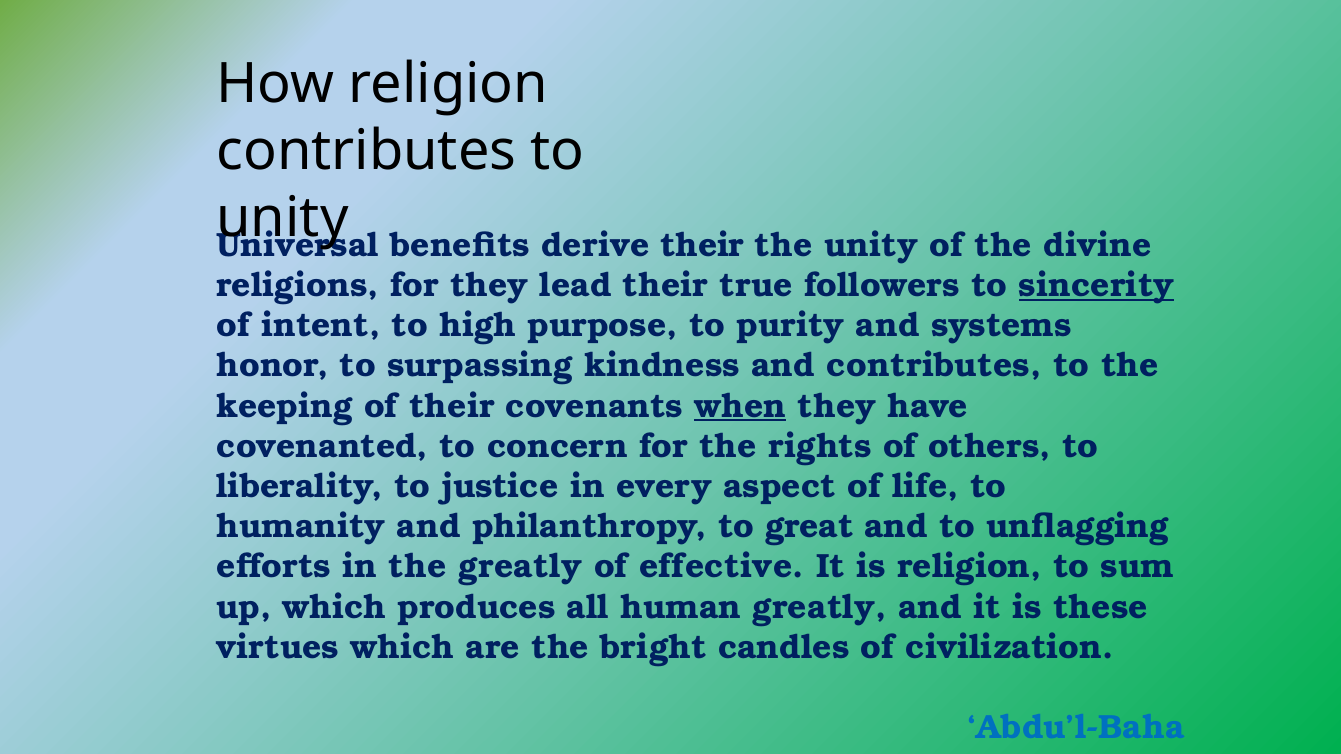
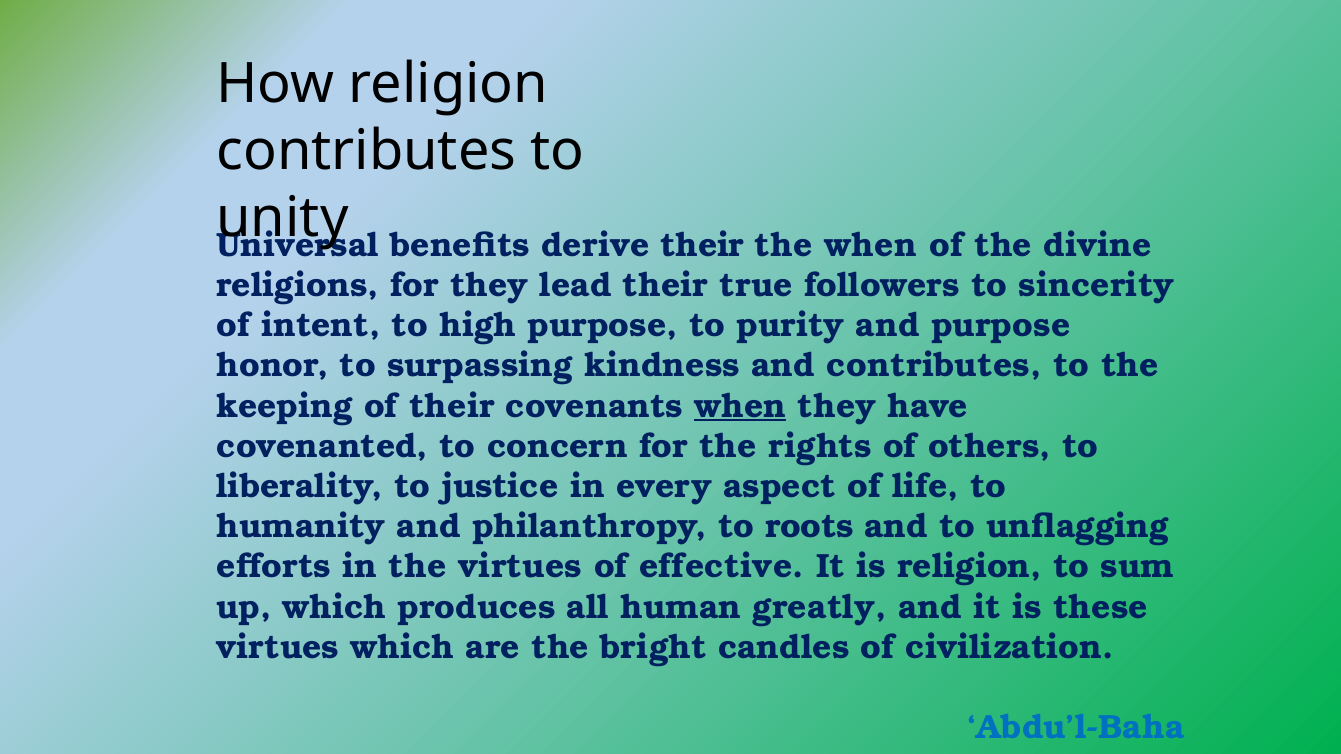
the unity: unity -> when (871, 245)
sincerity underline: present -> none (1097, 286)
and systems: systems -> purpose (1001, 326)
great: great -> roots (809, 527)
the greatly: greatly -> virtues (520, 567)
